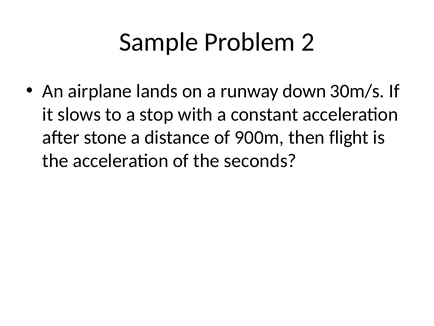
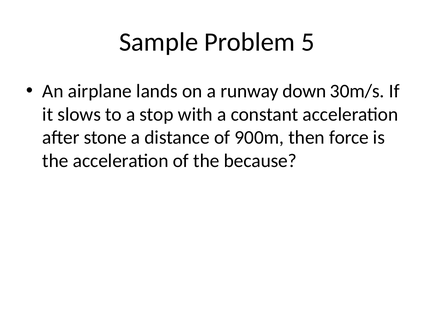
2: 2 -> 5 (308, 42)
flight: flight -> force (349, 137)
seconds: seconds -> because (260, 161)
